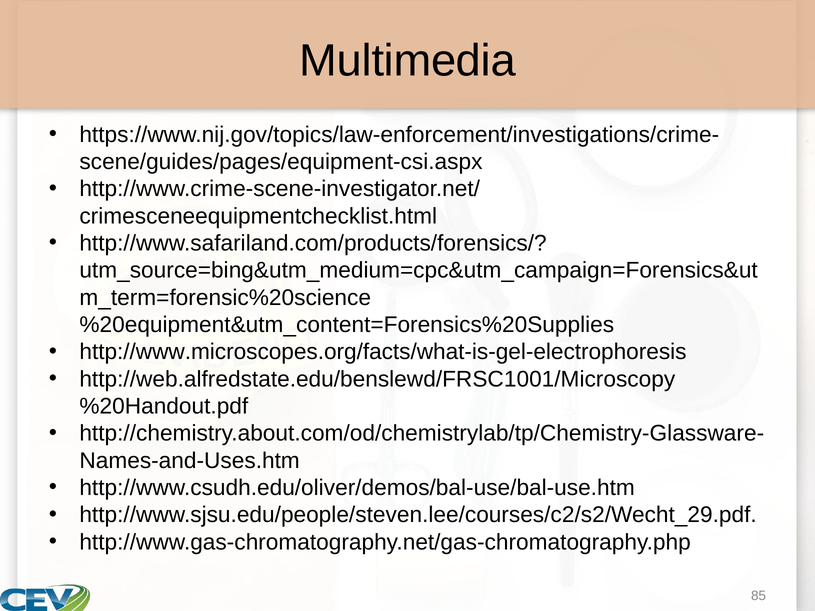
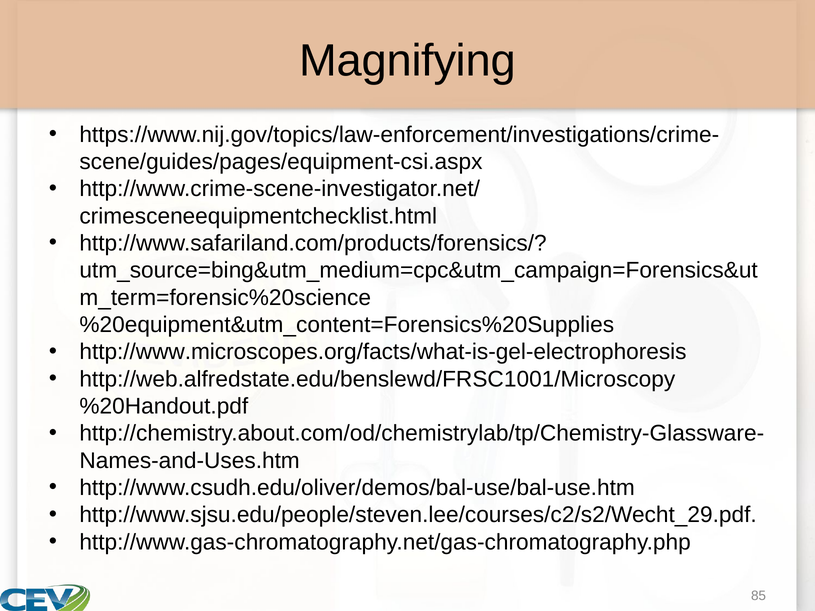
Multimedia: Multimedia -> Magnifying (408, 61)
